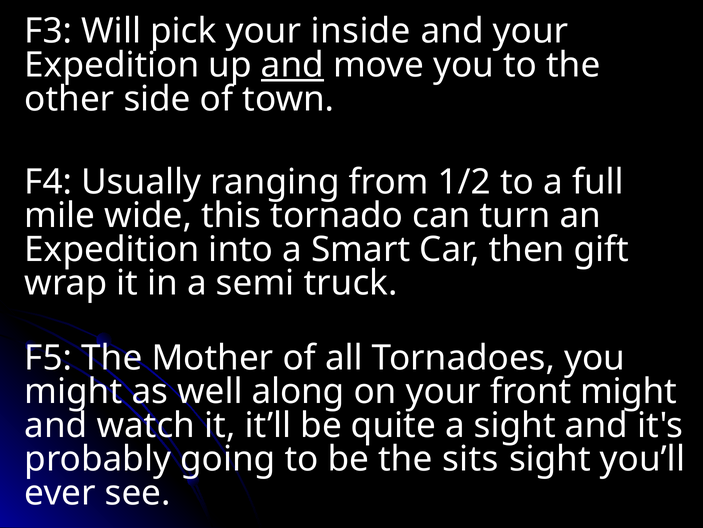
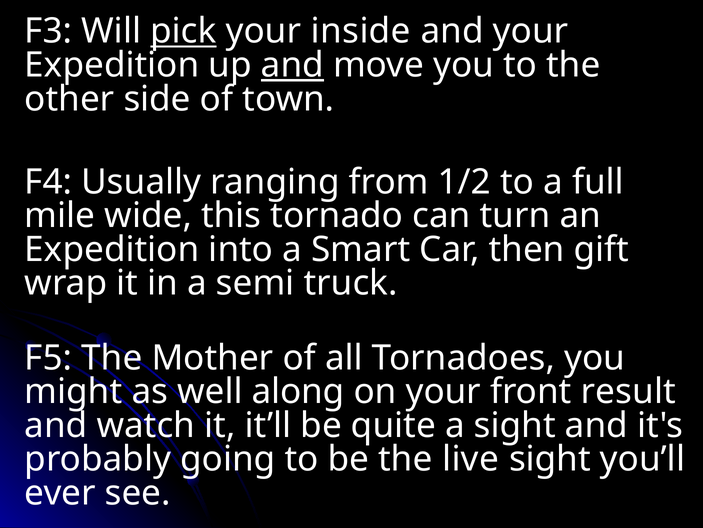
pick underline: none -> present (183, 31)
front might: might -> result (628, 391)
sits: sits -> live (471, 459)
